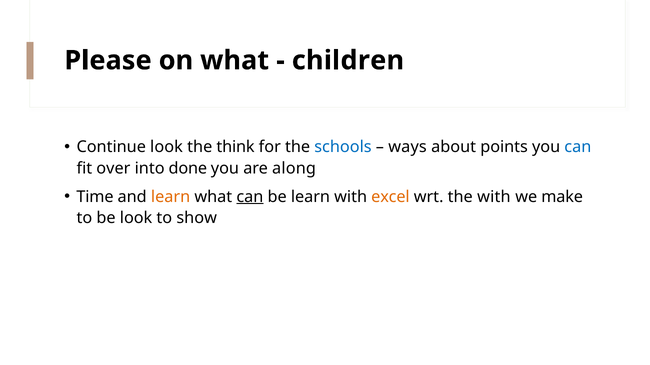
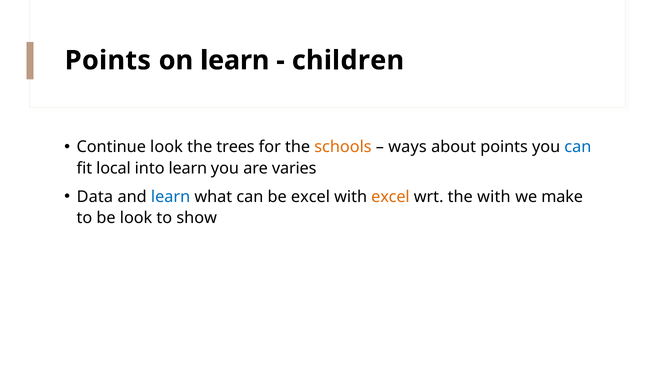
Please: Please -> Points (108, 61)
on what: what -> learn (235, 61)
think: think -> trees (236, 147)
schools colour: blue -> orange (343, 147)
over: over -> local (113, 169)
into done: done -> learn (188, 169)
along: along -> varies (294, 169)
Time: Time -> Data (95, 197)
learn colour: orange -> blue (171, 197)
can underline: present -> none (250, 197)
be learn: learn -> excel (310, 197)
